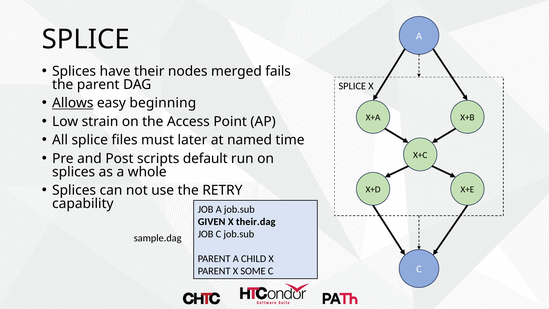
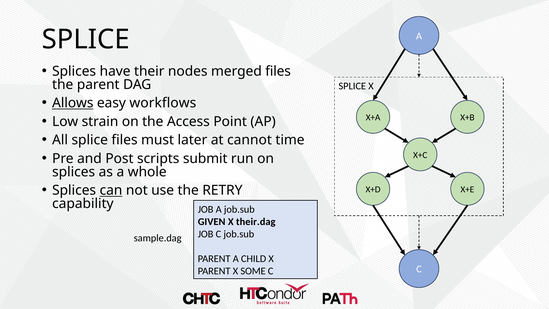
merged fails: fails -> files (278, 71)
beginning: beginning -> workflows (163, 103)
named: named -> cannot (249, 140)
default: default -> submit (205, 158)
can underline: none -> present (111, 190)
